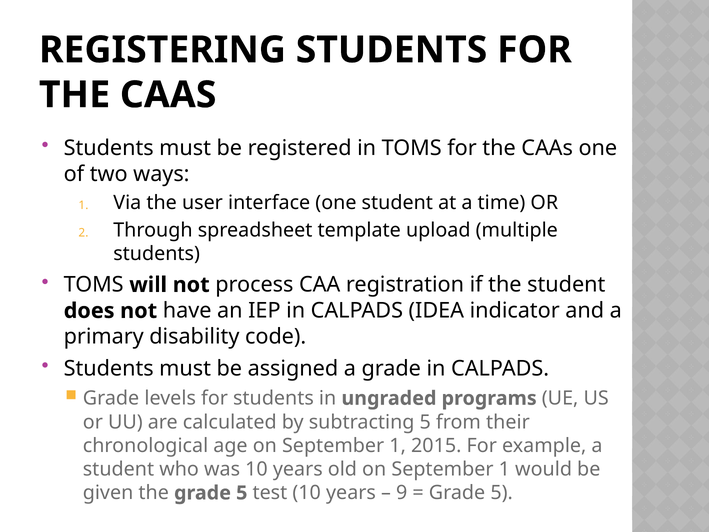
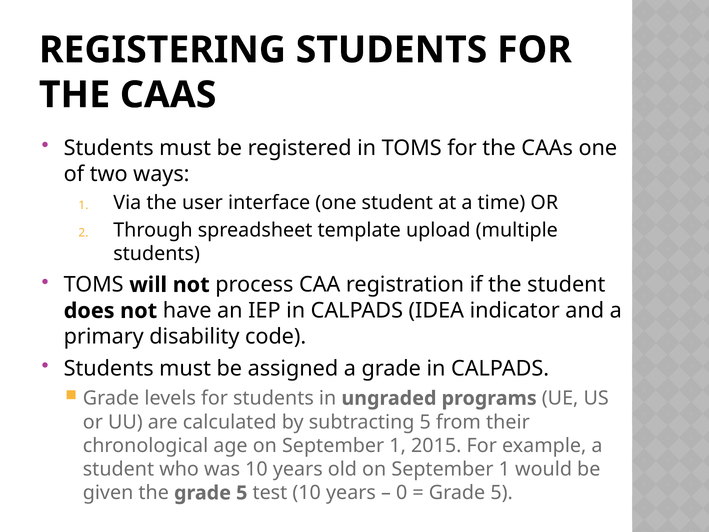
9: 9 -> 0 (402, 493)
